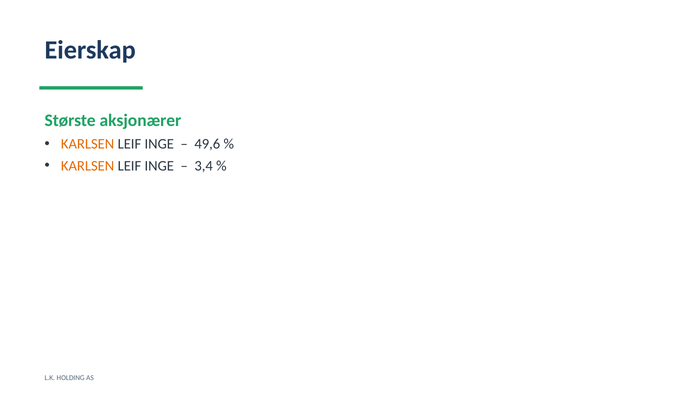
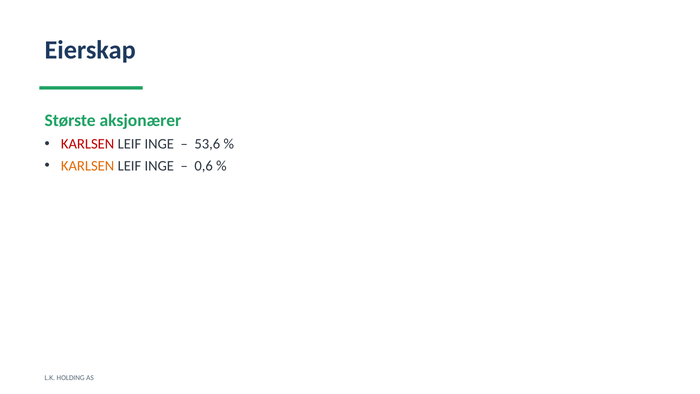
KARLSEN colour: orange -> red (88, 144)
49,6: 49,6 -> 53,6 (207, 144)
3,4: 3,4 -> 0,6 (204, 166)
